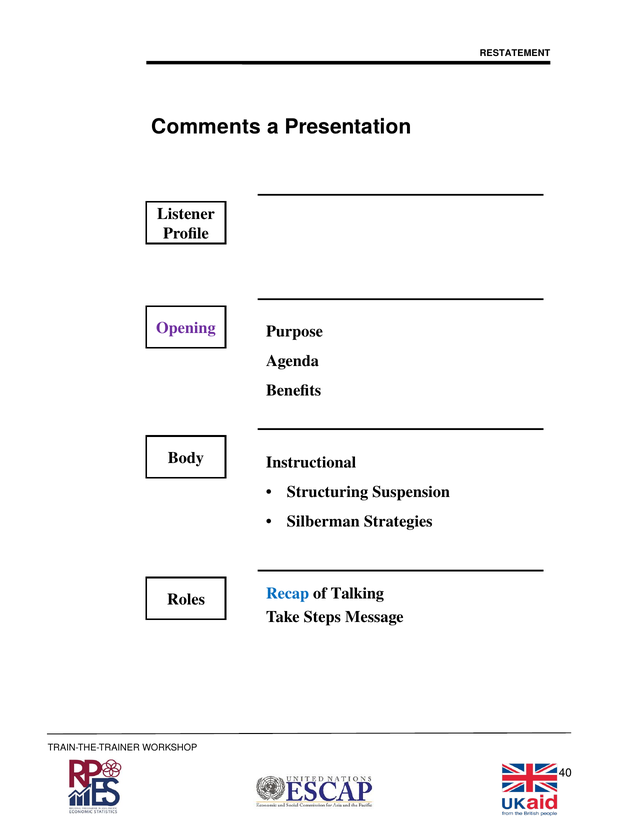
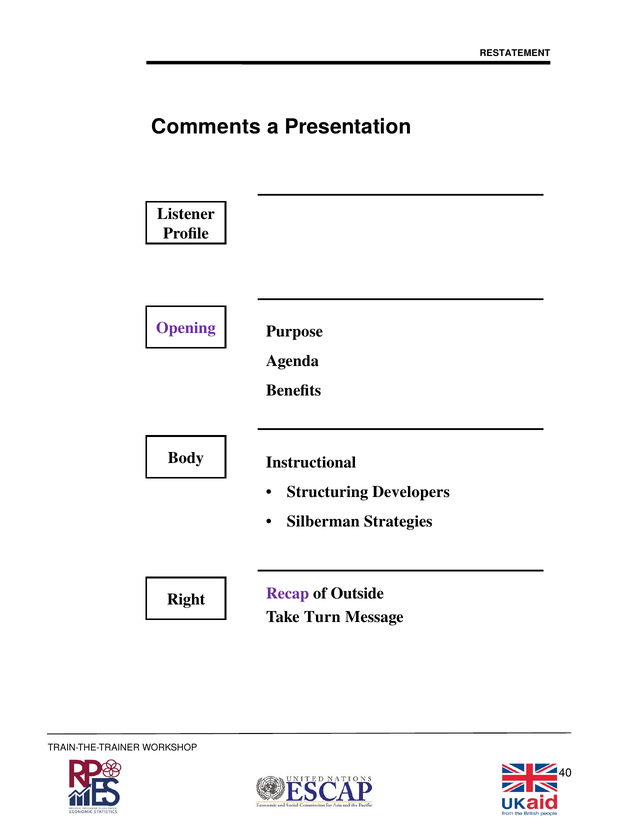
Suspension: Suspension -> Developers (411, 492)
Recap colour: blue -> purple (288, 594)
Talking: Talking -> Outside (357, 594)
Roles: Roles -> Right (186, 600)
Steps: Steps -> Turn (322, 618)
